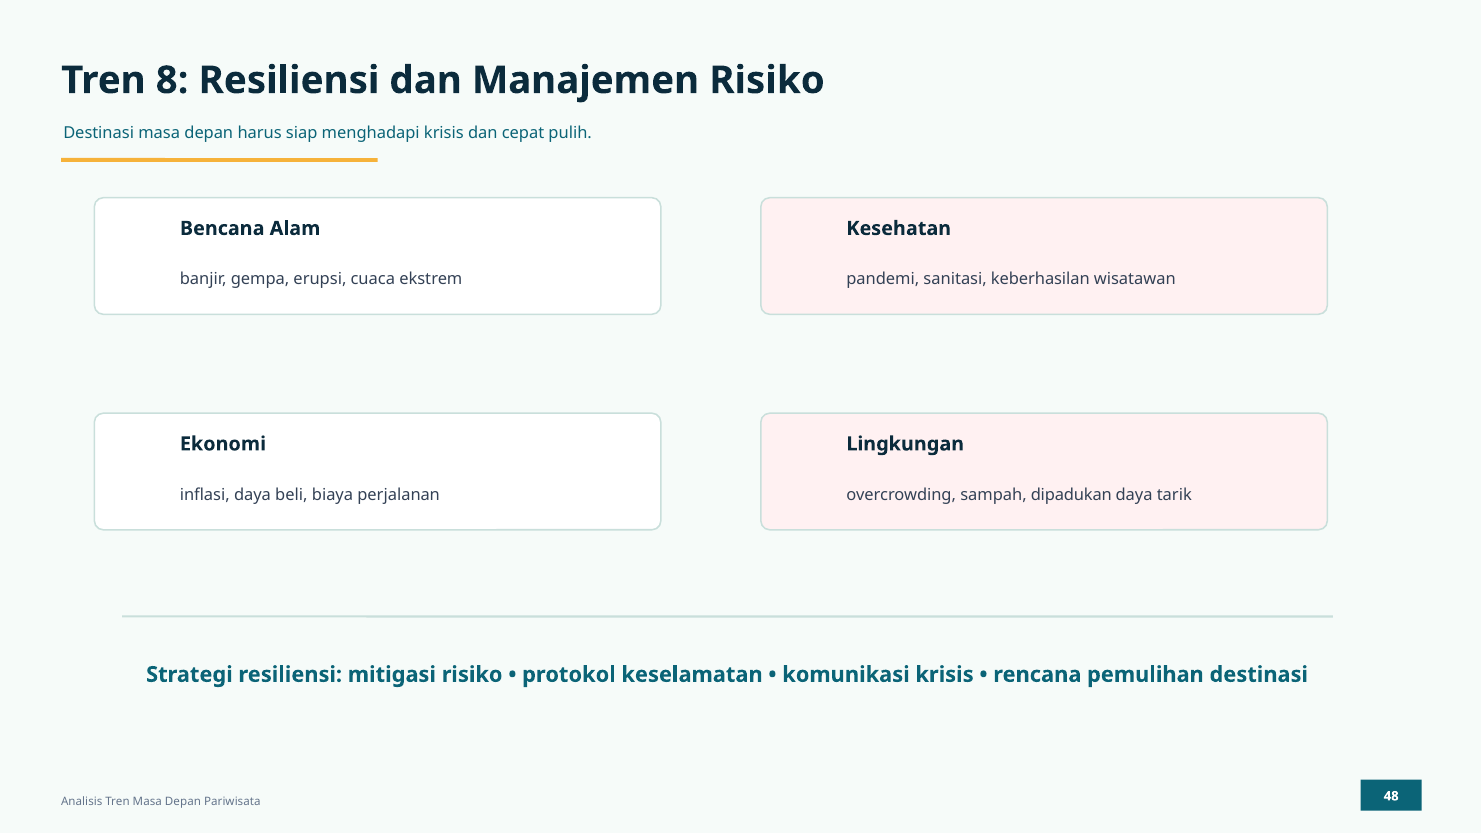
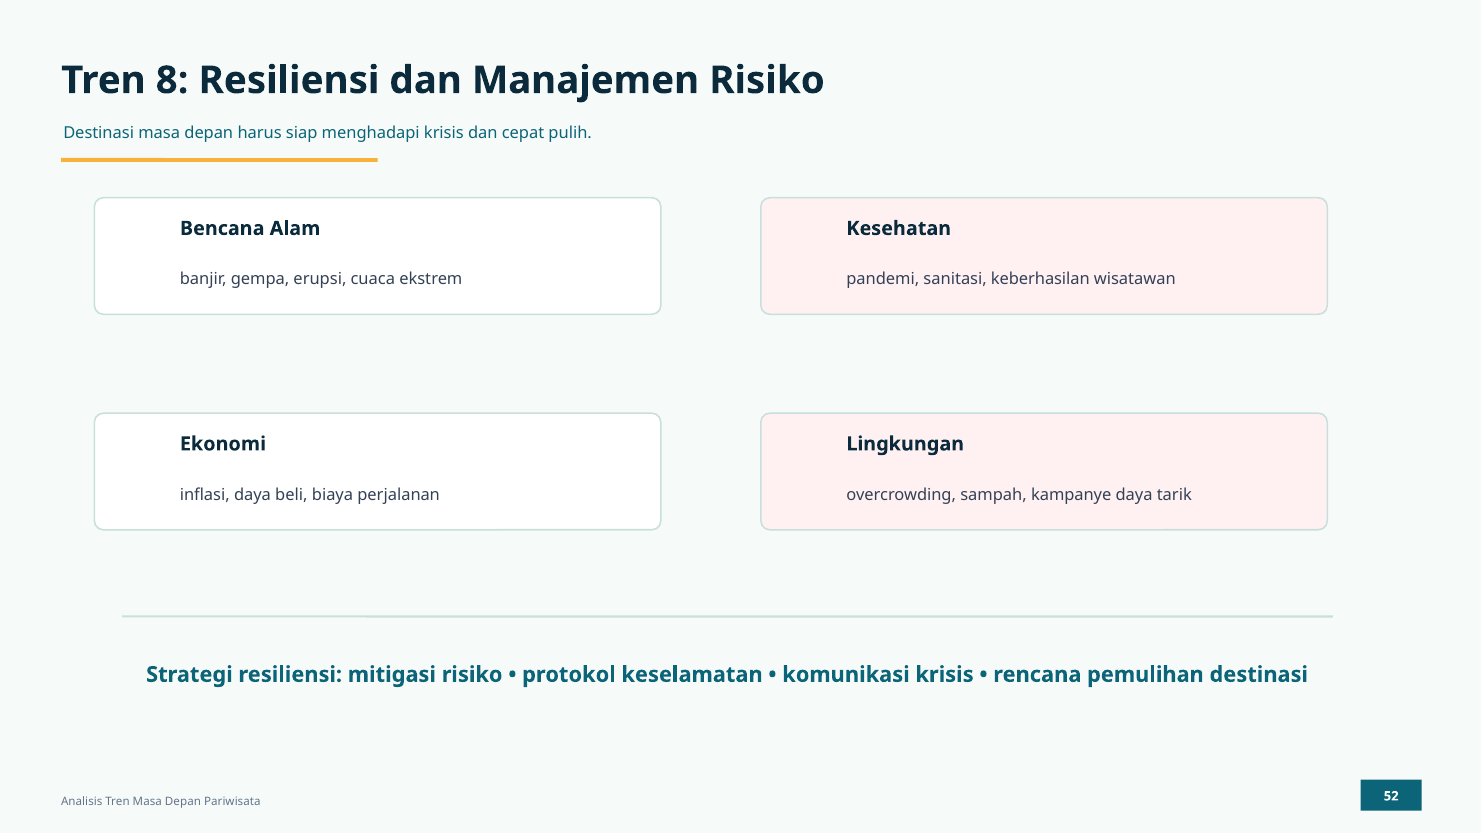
dipadukan: dipadukan -> kampanye (1071, 495)
48: 48 -> 52 (1391, 796)
